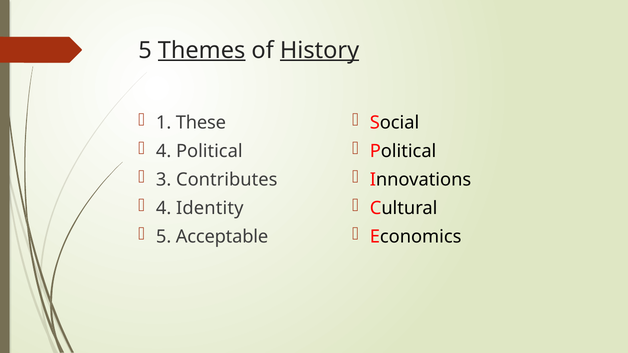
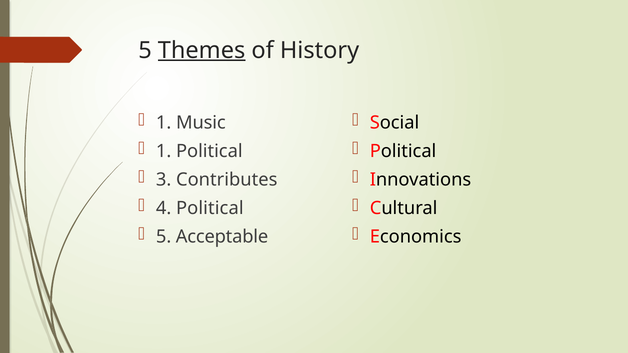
History underline: present -> none (320, 50)
These: These -> Music (201, 123)
4: 4 -> 1 (164, 151)
4 Identity: Identity -> Political (210, 208)
